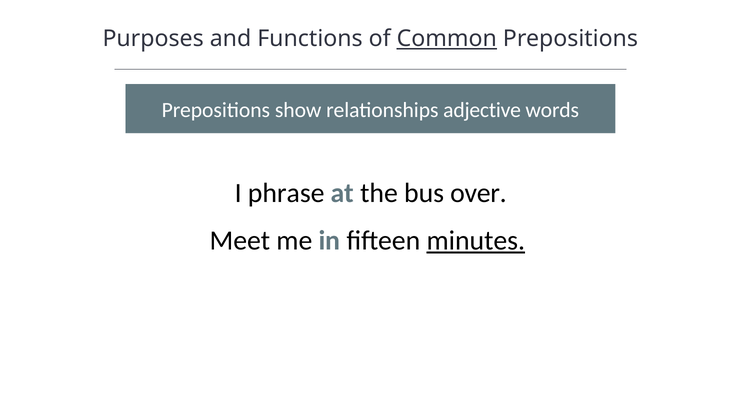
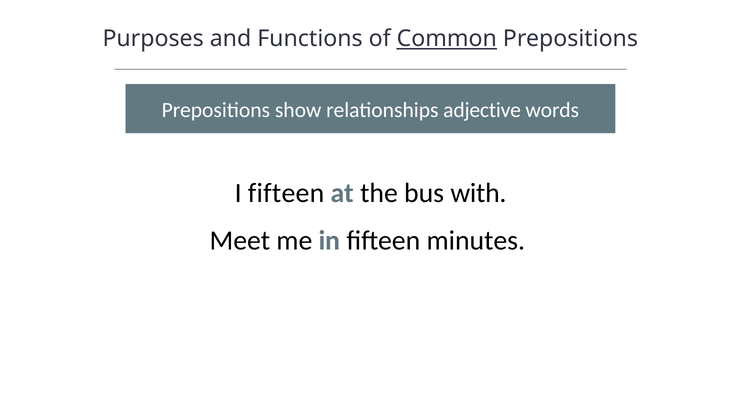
I phrase: phrase -> fifteen (286, 193)
over: over -> with (478, 193)
minutes underline: present -> none (476, 240)
